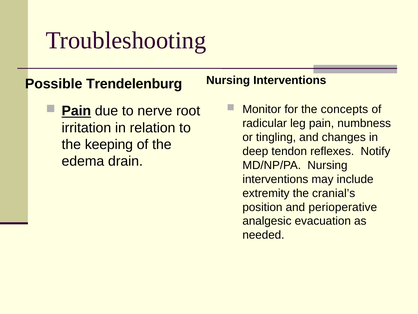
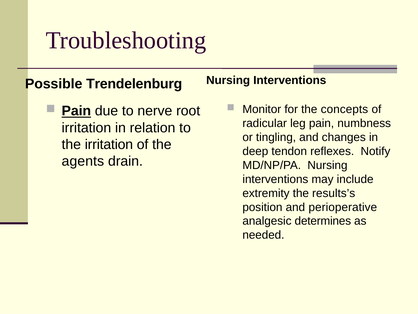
the keeping: keeping -> irritation (109, 144)
edema: edema -> agents (83, 161)
cranial’s: cranial’s -> results’s (334, 193)
evacuation: evacuation -> determines (323, 221)
